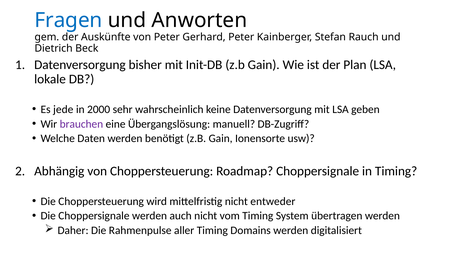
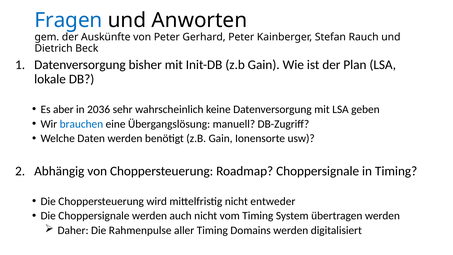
jede: jede -> aber (63, 109)
2000: 2000 -> 2036 (99, 109)
brauchen colour: purple -> blue (81, 124)
